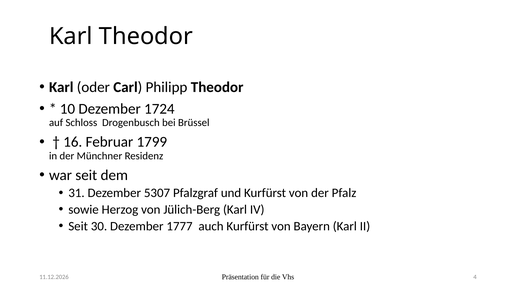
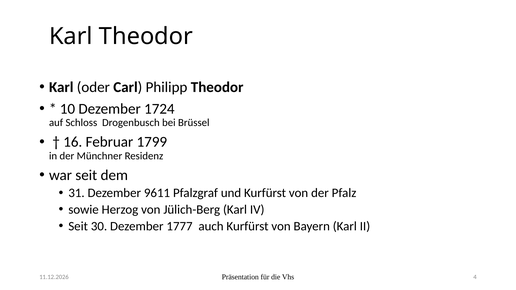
5307: 5307 -> 9611 (157, 193)
